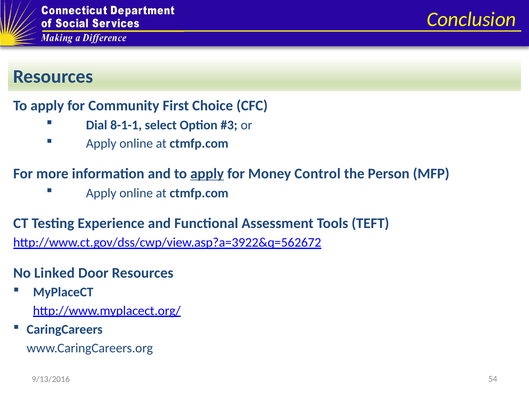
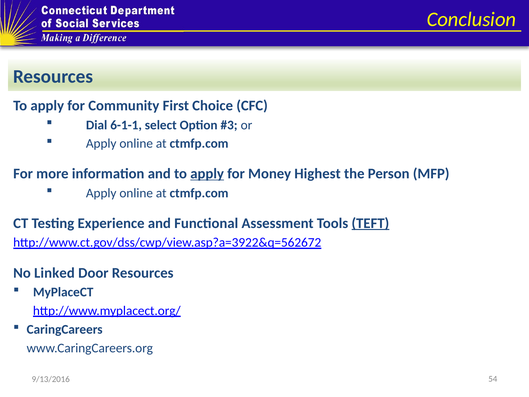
8-1-1: 8-1-1 -> 6-1-1 (126, 125)
Control: Control -> Highest (318, 174)
TEFT underline: none -> present (370, 223)
